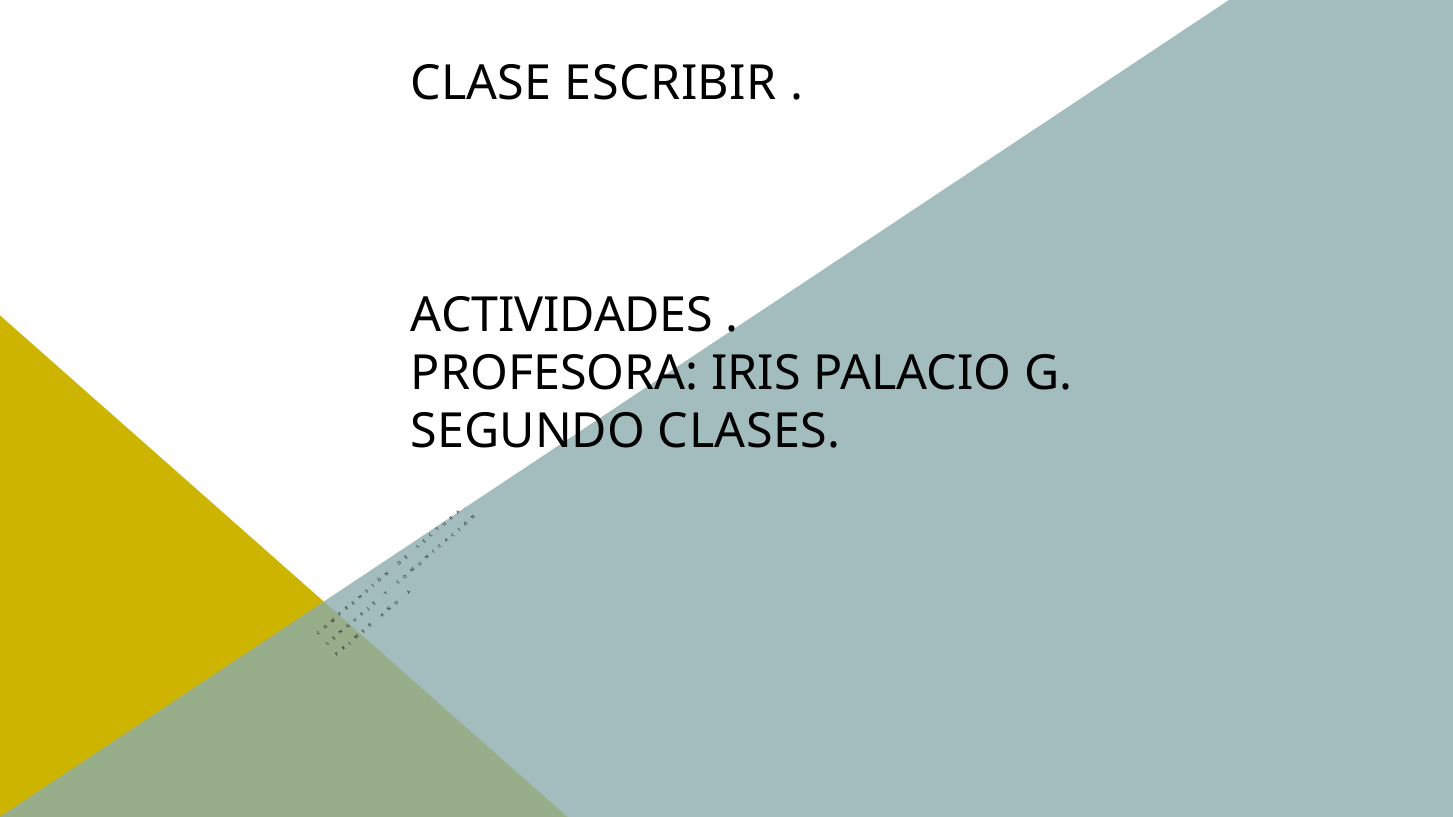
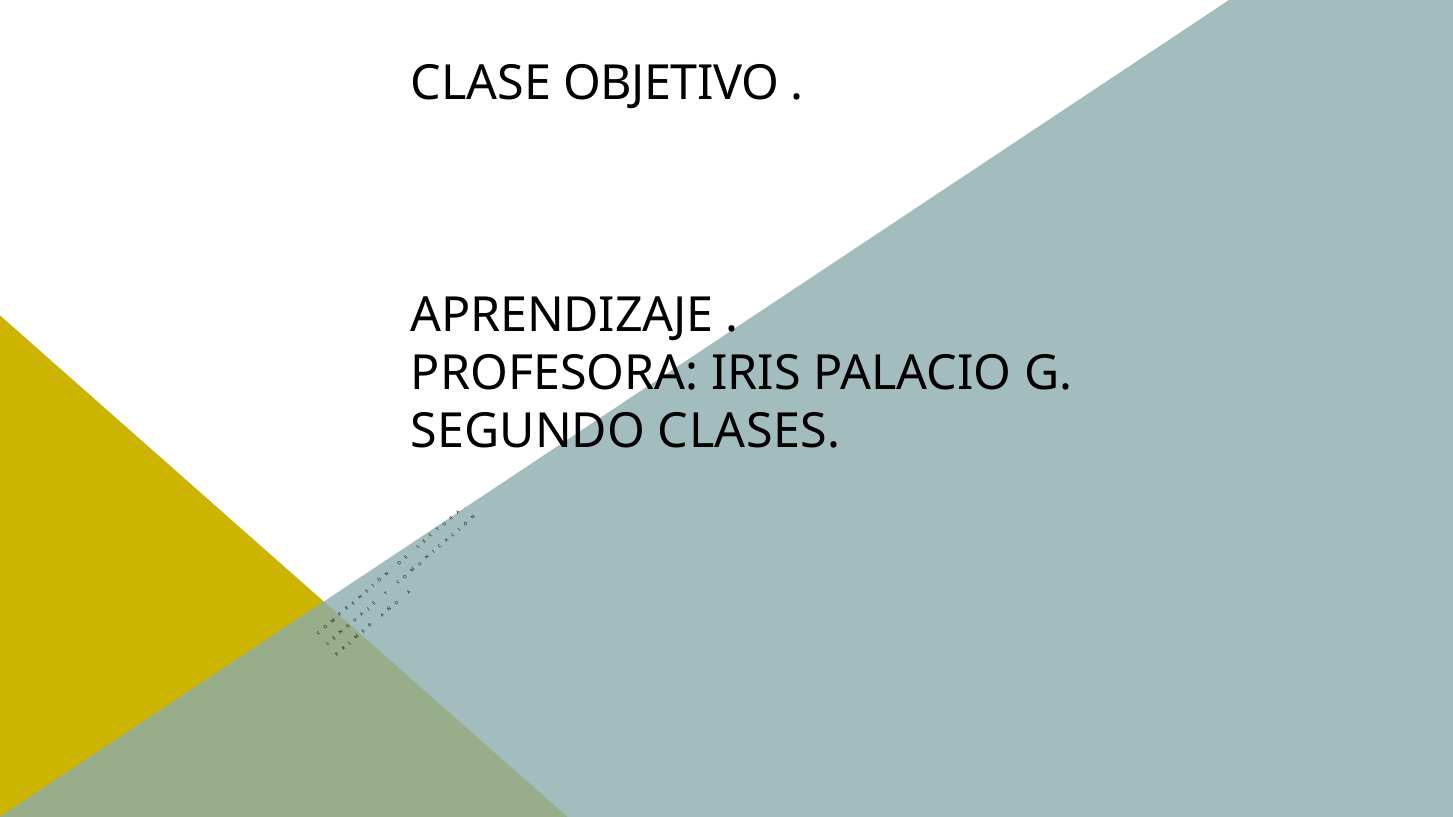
ESCRIBIR: ESCRIBIR -> OBJETIVO (671, 83)
ACTIVIDADES: ACTIVIDADES -> APRENDIZAJE (562, 316)
